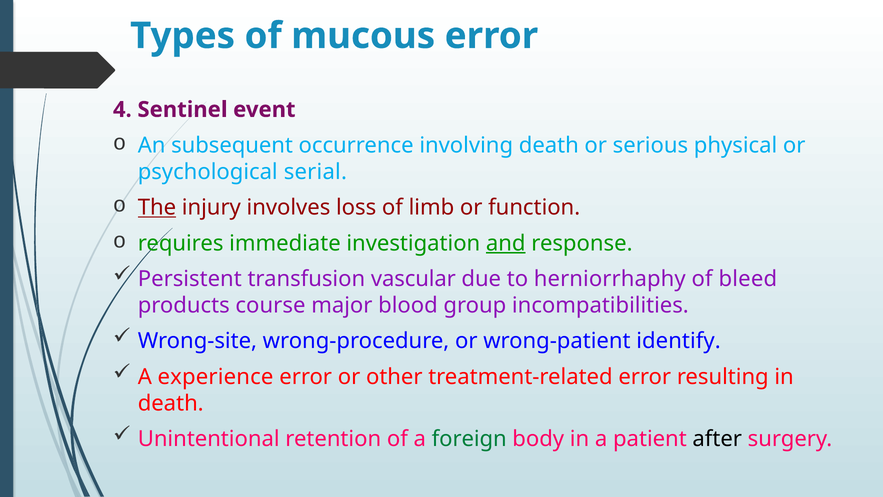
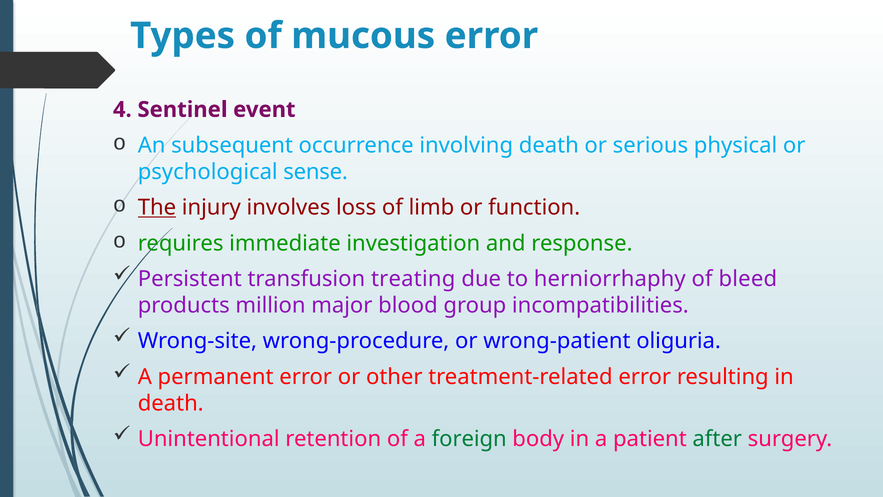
serial: serial -> sense (316, 172)
and underline: present -> none (506, 243)
vascular: vascular -> treating (413, 279)
course: course -> million (271, 305)
identify: identify -> oliguria (679, 341)
experience: experience -> permanent (216, 377)
after colour: black -> green (717, 439)
